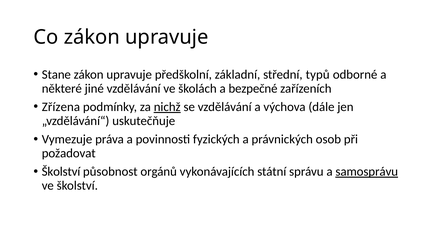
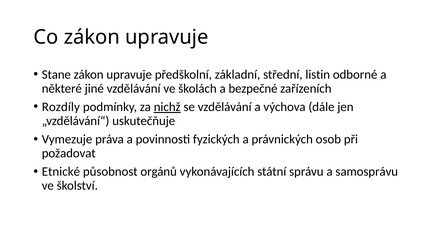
typů: typů -> listin (318, 74)
Zřízena: Zřízena -> Rozdíly (61, 107)
Školství: Školství -> Etnické (61, 171)
samosprávu underline: present -> none (367, 171)
